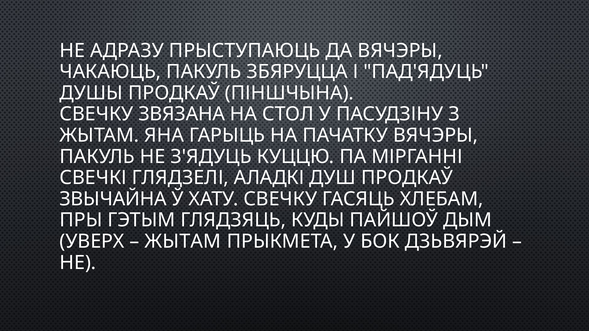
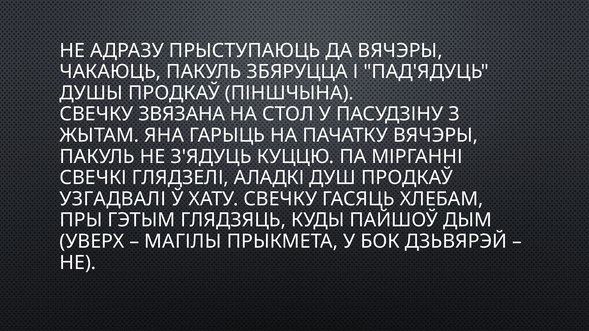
ЗВЫЧАЙНА: ЗВЫЧАЙНА -> УЗГАДВАЛІ (113, 199)
ЖЫТАМ: ЖЫТАМ -> МАГІЛЫ (183, 242)
